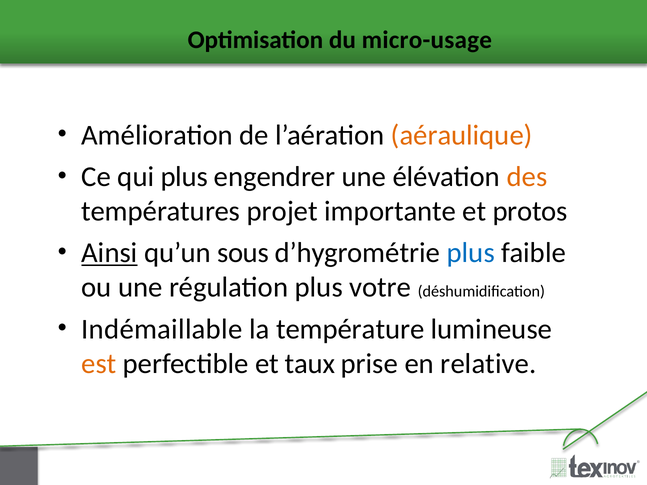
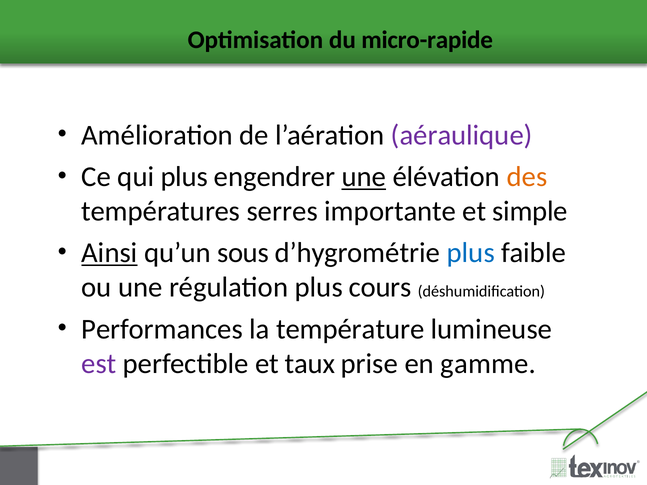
micro-usage: micro-usage -> micro-rapide (427, 40)
aéraulique colour: orange -> purple (462, 135)
une underline: none -> present (364, 177)
projet: projet -> serres (282, 211)
protos: protos -> simple (530, 211)
votre: votre -> cours (380, 288)
Indémaillable: Indémaillable -> Performances (162, 329)
est colour: orange -> purple (99, 364)
relative: relative -> gamme (488, 364)
